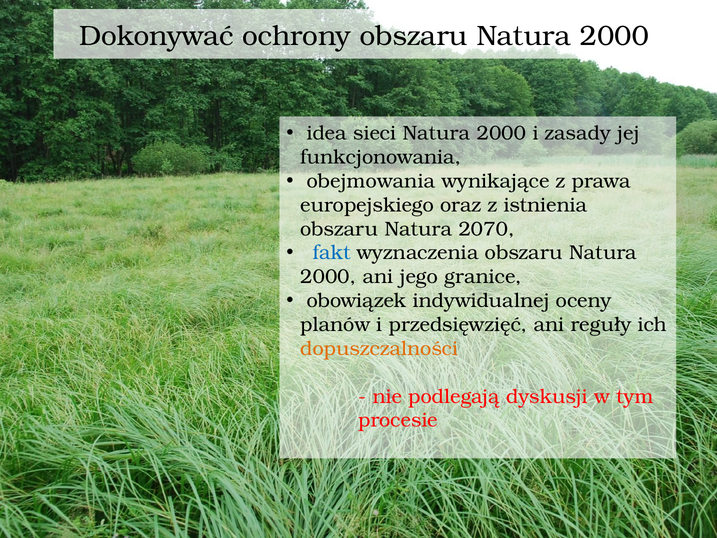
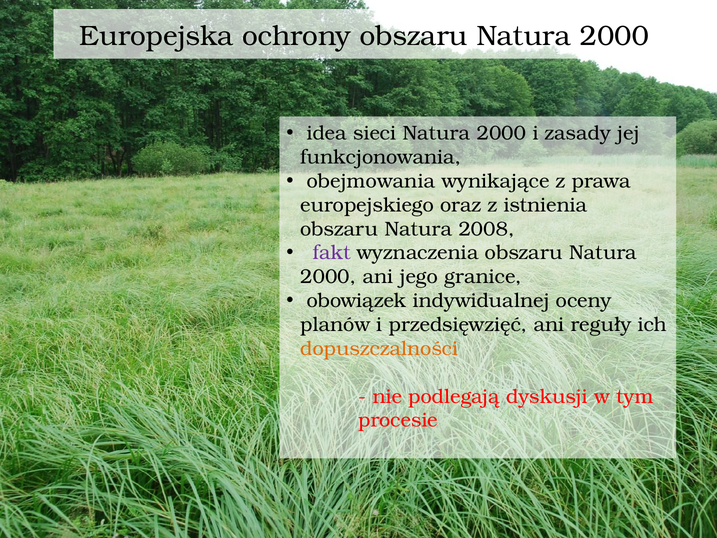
Dokonywać: Dokonywać -> Europejska (156, 36)
2070: 2070 -> 2008 (487, 229)
fakt colour: blue -> purple (332, 253)
